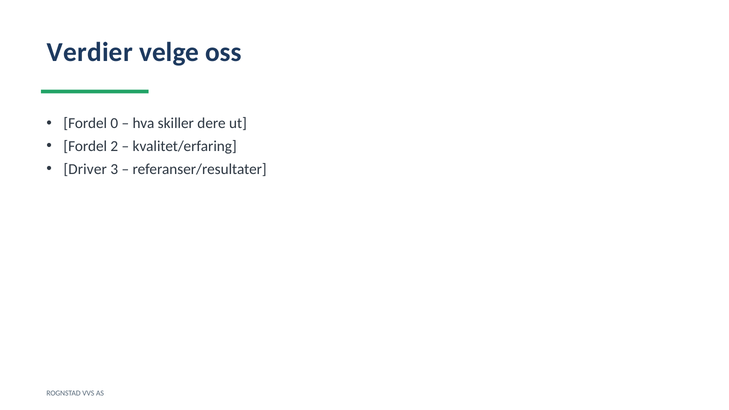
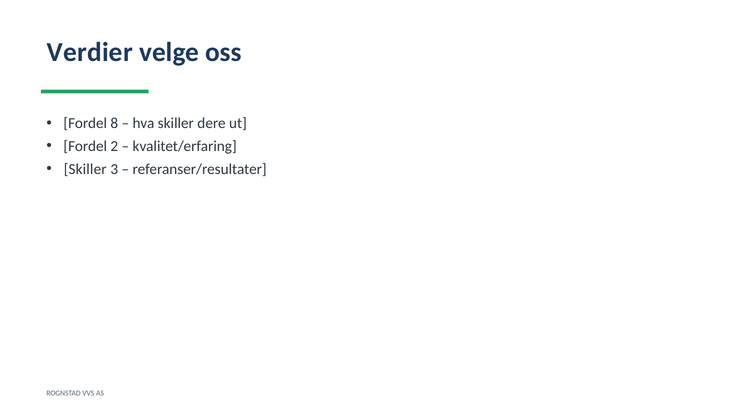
0: 0 -> 8 (114, 123)
Driver: Driver -> Skiller (85, 169)
